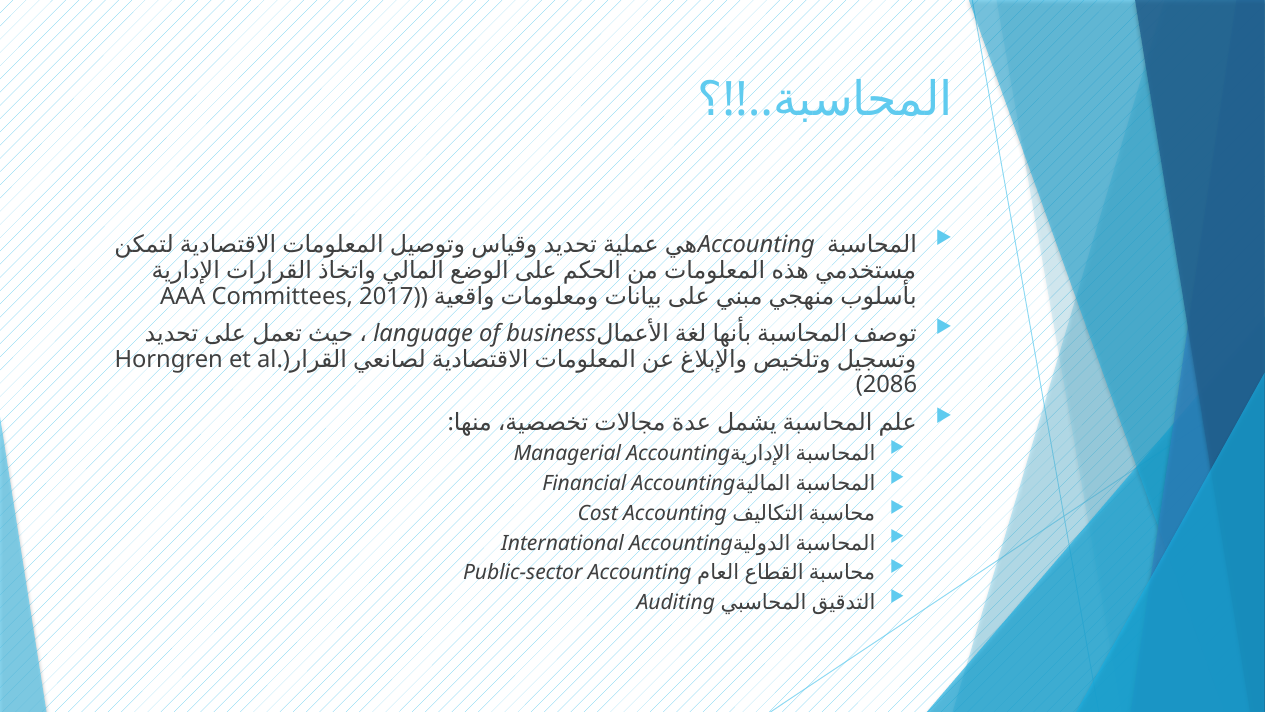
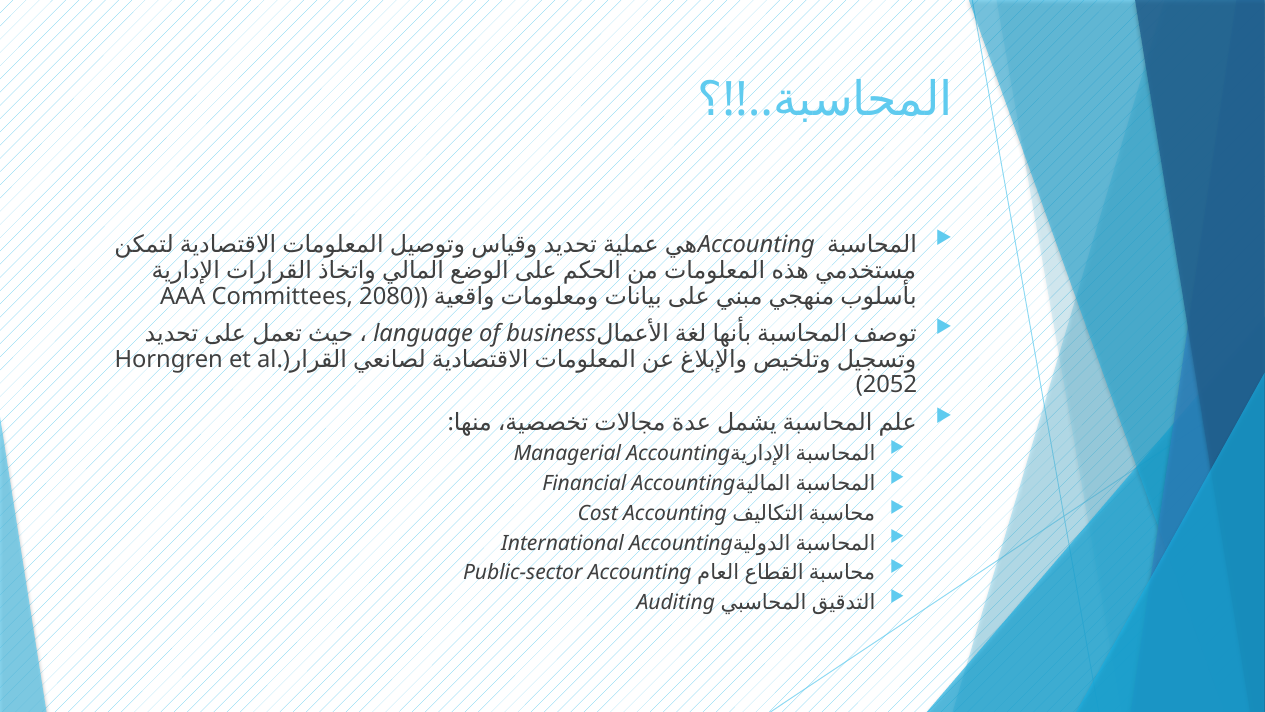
2017: 2017 -> 2080 (386, 296)
2086: 2086 -> 2052 (890, 385)
